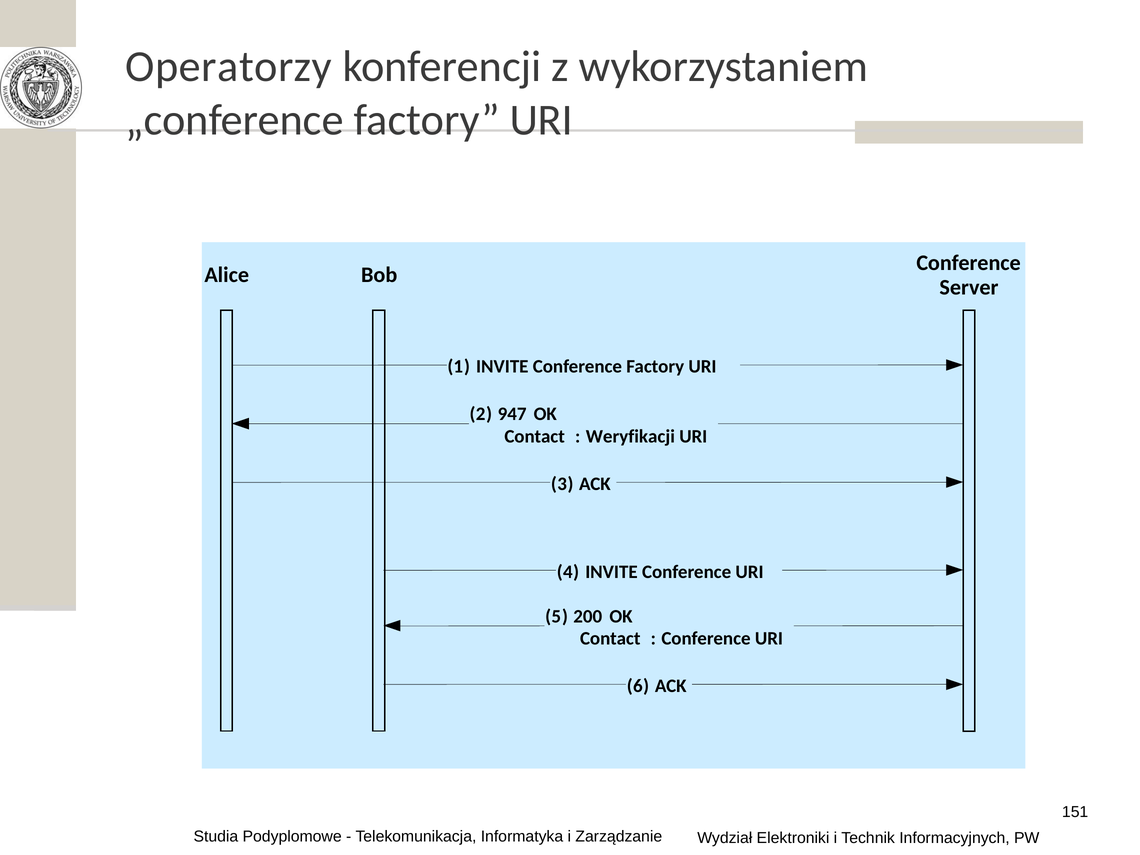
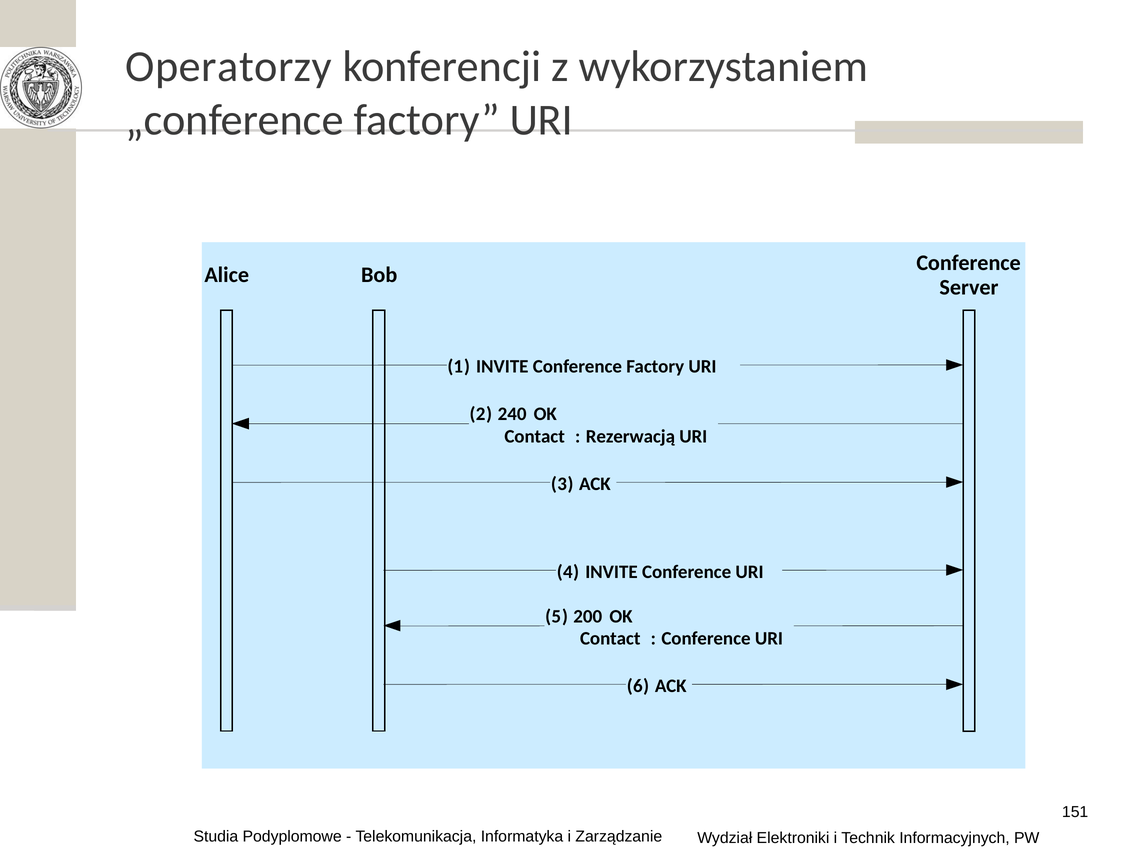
947: 947 -> 240 (512, 414)
Weryfikacji: Weryfikacji -> Rezerwacją (630, 436)
